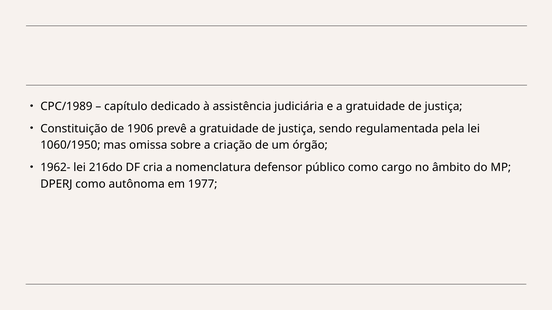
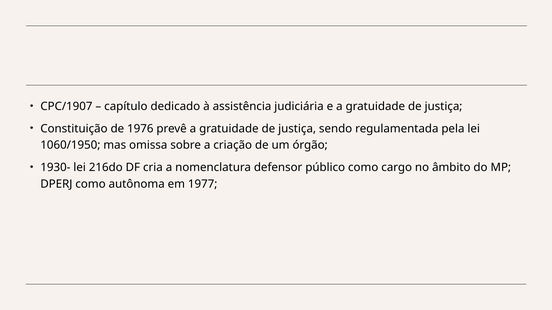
CPC/1989: CPC/1989 -> CPC/1907 (66, 107)
1906: 1906 -> 1976 (140, 129)
1962-: 1962- -> 1930- (55, 168)
